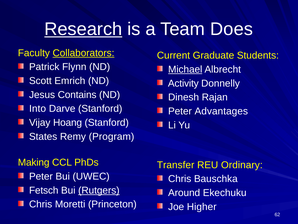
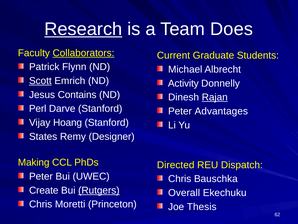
Michael underline: present -> none (185, 69)
Scott underline: none -> present (40, 81)
Rajan underline: none -> present (215, 97)
Into: Into -> Perl (38, 108)
Program: Program -> Designer (112, 136)
Transfer: Transfer -> Directed (176, 165)
Ordinary: Ordinary -> Dispatch (242, 165)
Fetsch: Fetsch -> Create (44, 190)
Around: Around -> Overall (184, 192)
Higher: Higher -> Thesis (202, 206)
